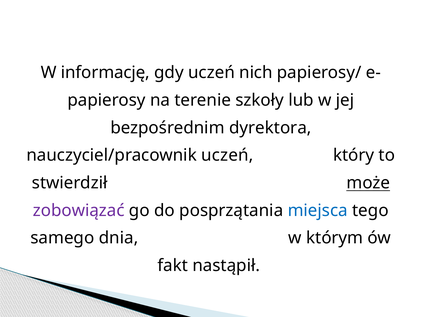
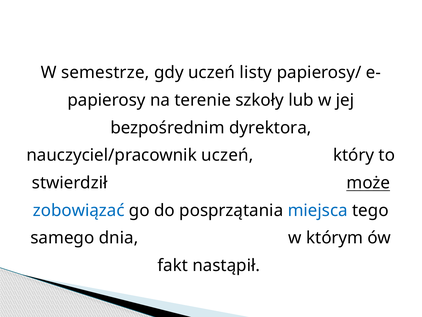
informację: informację -> semestrze (105, 72)
nich: nich -> listy (256, 72)
zobowiązać colour: purple -> blue (79, 210)
